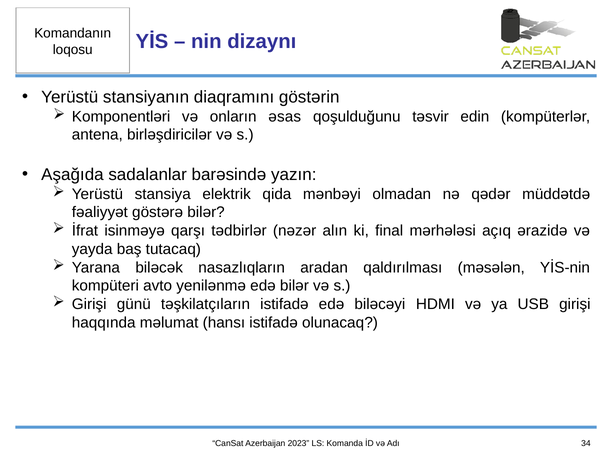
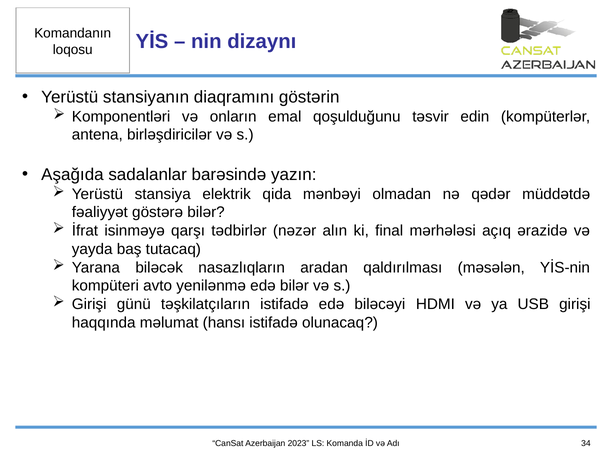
əsas: əsas -> emal (285, 116)
